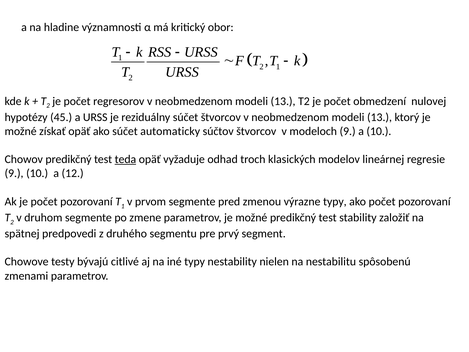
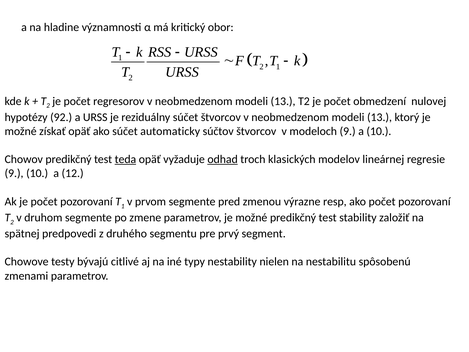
45: 45 -> 92 (61, 117)
odhad underline: none -> present (223, 159)
výrazne typy: typy -> resp (335, 201)
